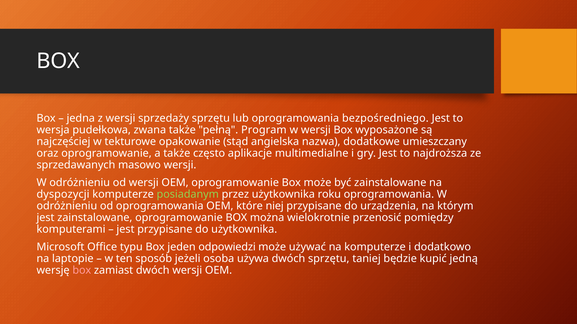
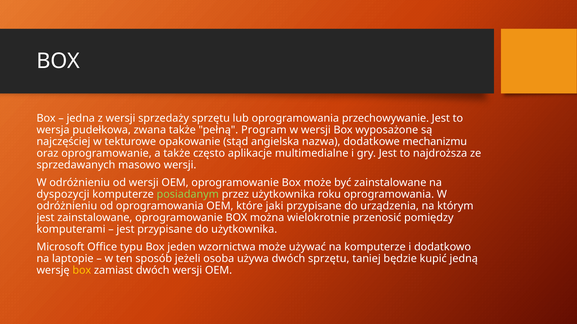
bezpośredniego: bezpośredniego -> przechowywanie (385, 119)
umieszczany: umieszczany -> mechanizmu (435, 142)
niej: niej -> jaki (275, 206)
odpowiedzi: odpowiedzi -> wzornictwa (227, 247)
box colour: pink -> yellow (82, 271)
